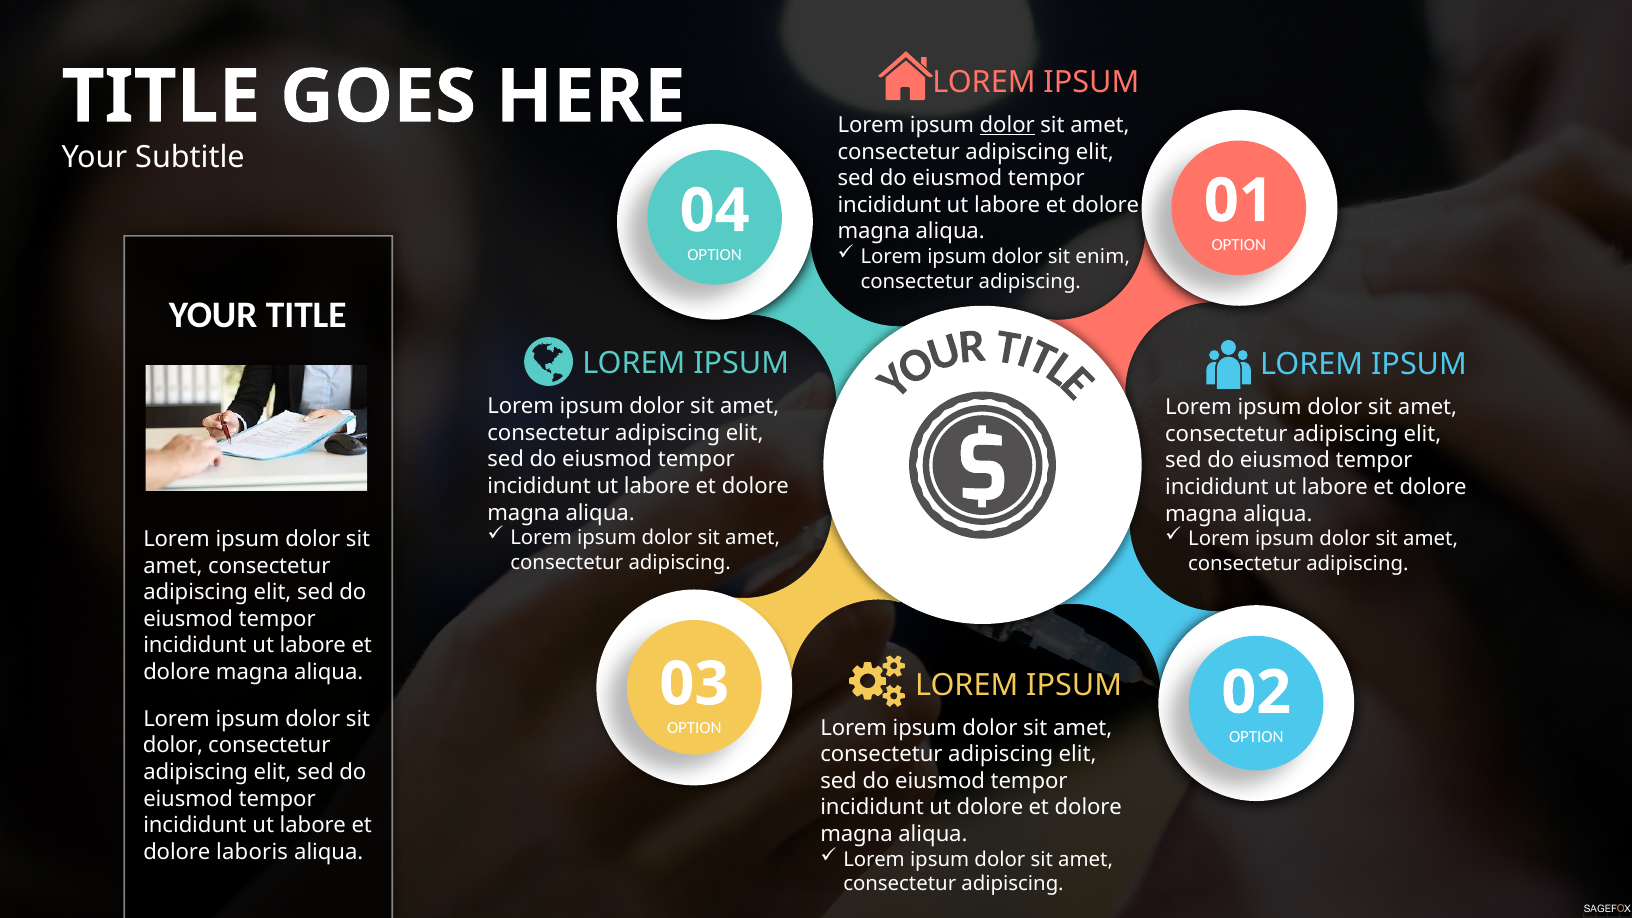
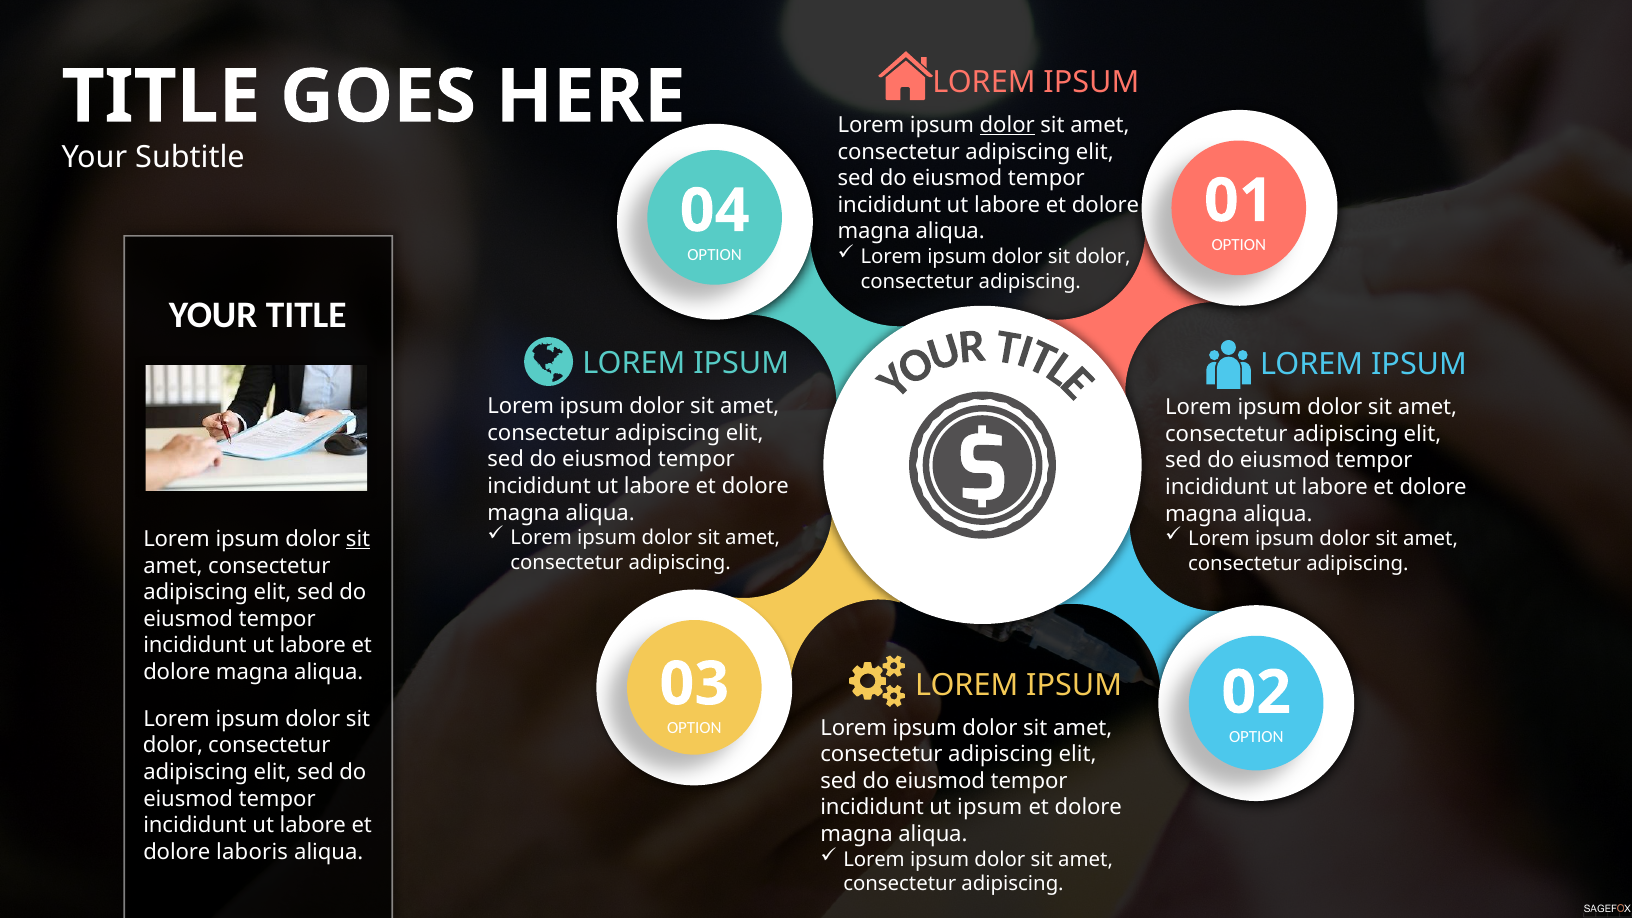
enim: enim -> dolor (1103, 257)
sit underline: none -> present (358, 539)
ut dolore: dolore -> ipsum (990, 808)
